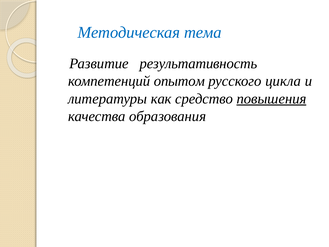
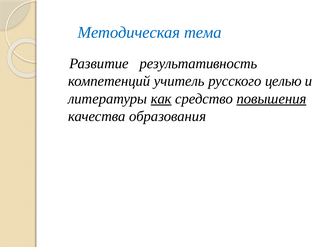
опытом: опытом -> учитель (179, 81)
цикла: цикла -> целью (283, 81)
как underline: none -> present (161, 99)
